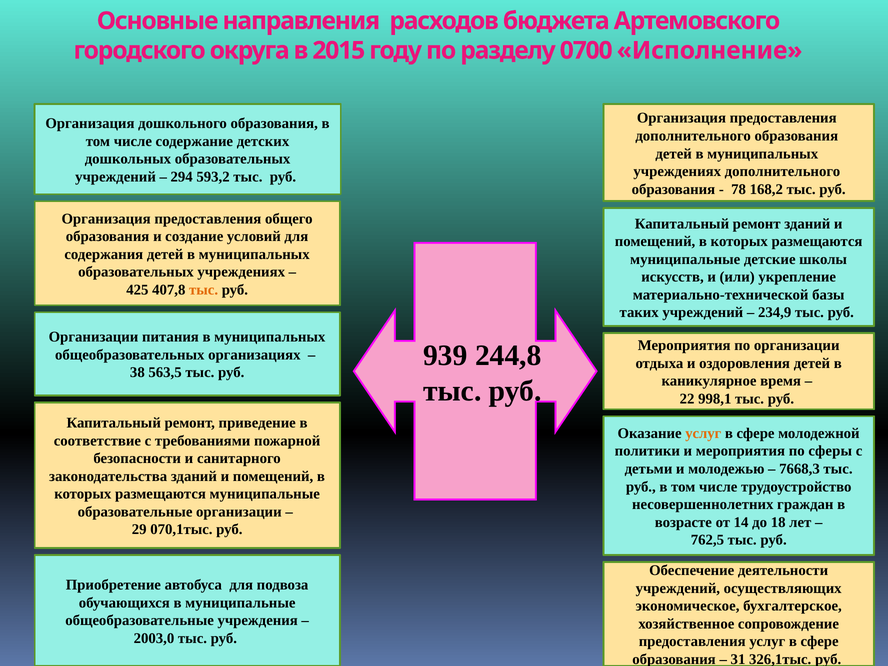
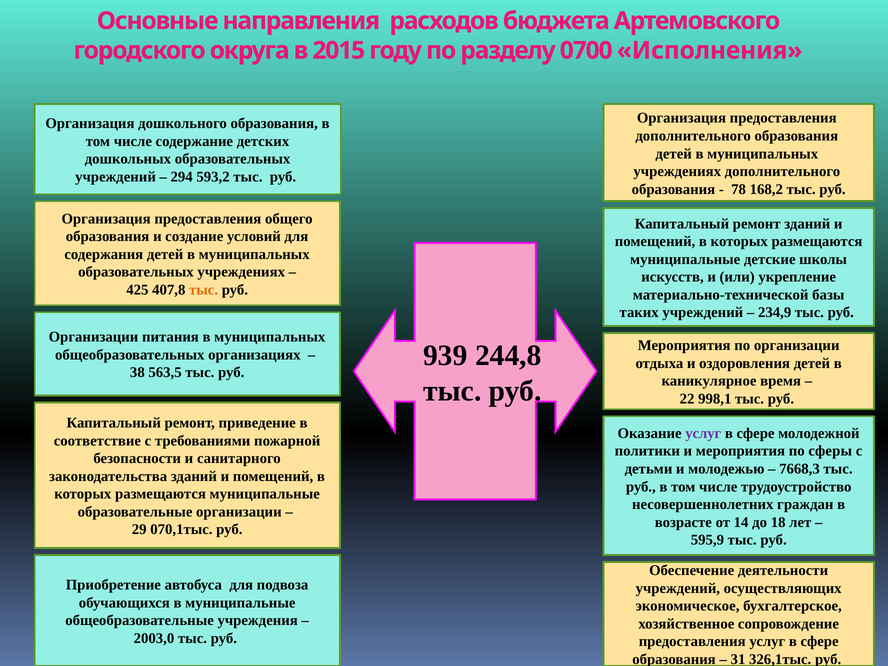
Исполнение: Исполнение -> Исполнения (710, 51)
услуг colour: orange -> purple (703, 433)
762,5: 762,5 -> 595,9 (707, 540)
